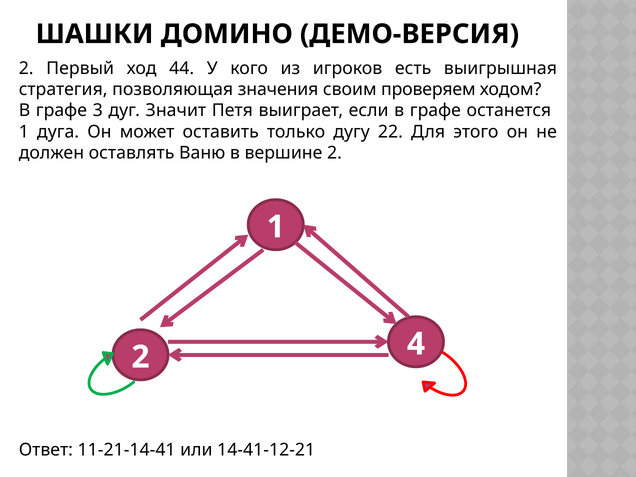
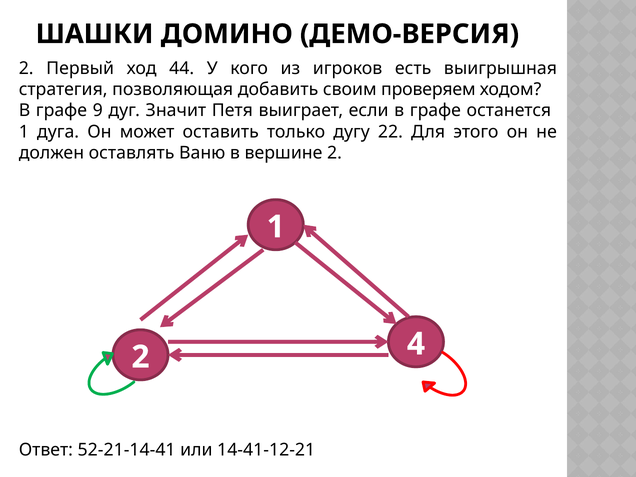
значения: значения -> добавить (278, 89)
3: 3 -> 9 (98, 111)
11-21-14-41: 11-21-14-41 -> 52-21-14-41 (127, 450)
